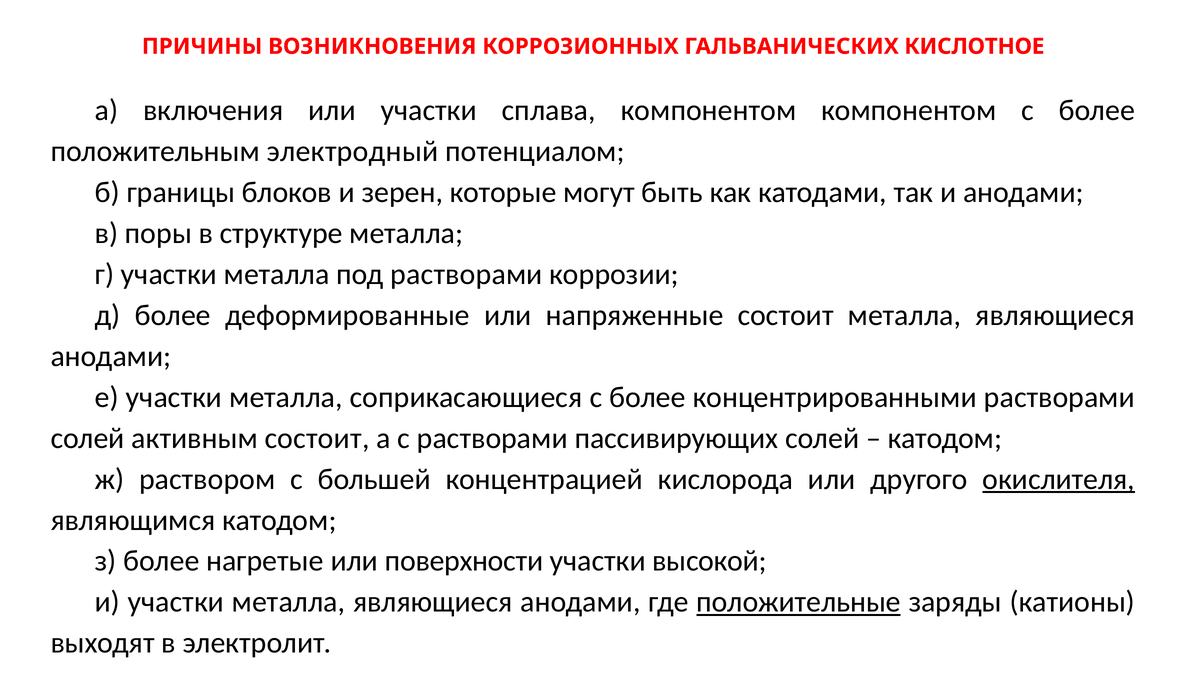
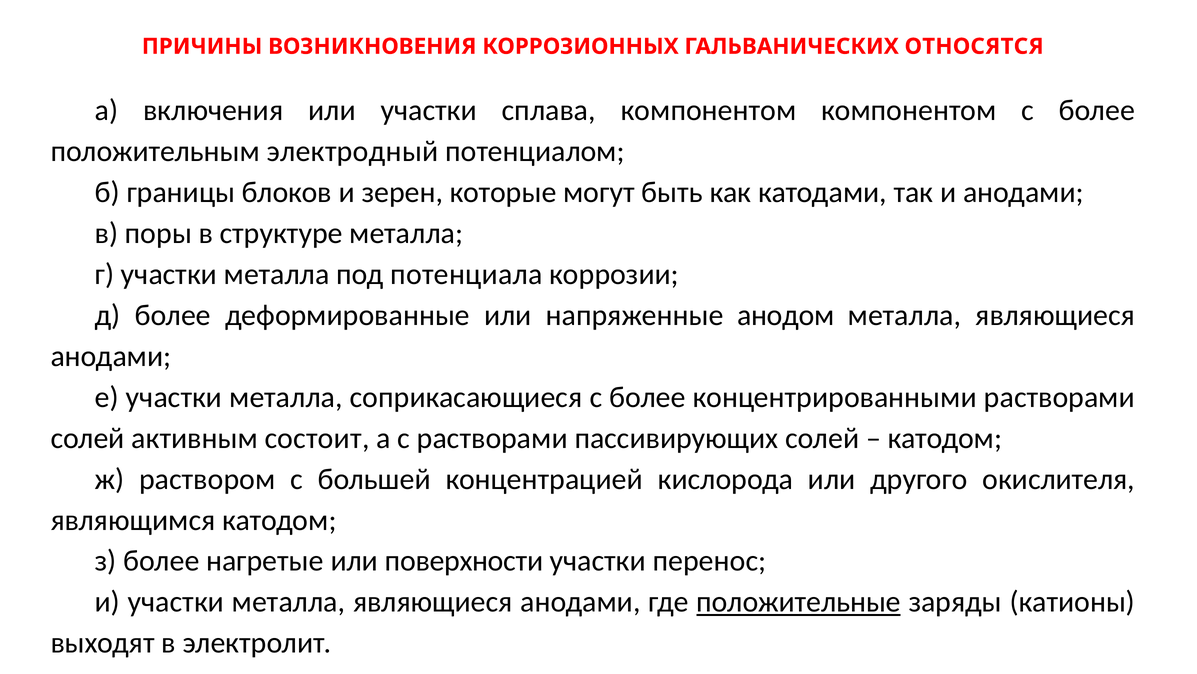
КИСЛОТНОЕ: КИСЛОТНОЕ -> ОТНОСЯТСЯ (974, 46)
под растворами: растворами -> потенциала (466, 274)
напряженные состоит: состоит -> анодом (786, 315)
окислителя underline: present -> none (1059, 479)
высокой: высокой -> перенос (709, 561)
